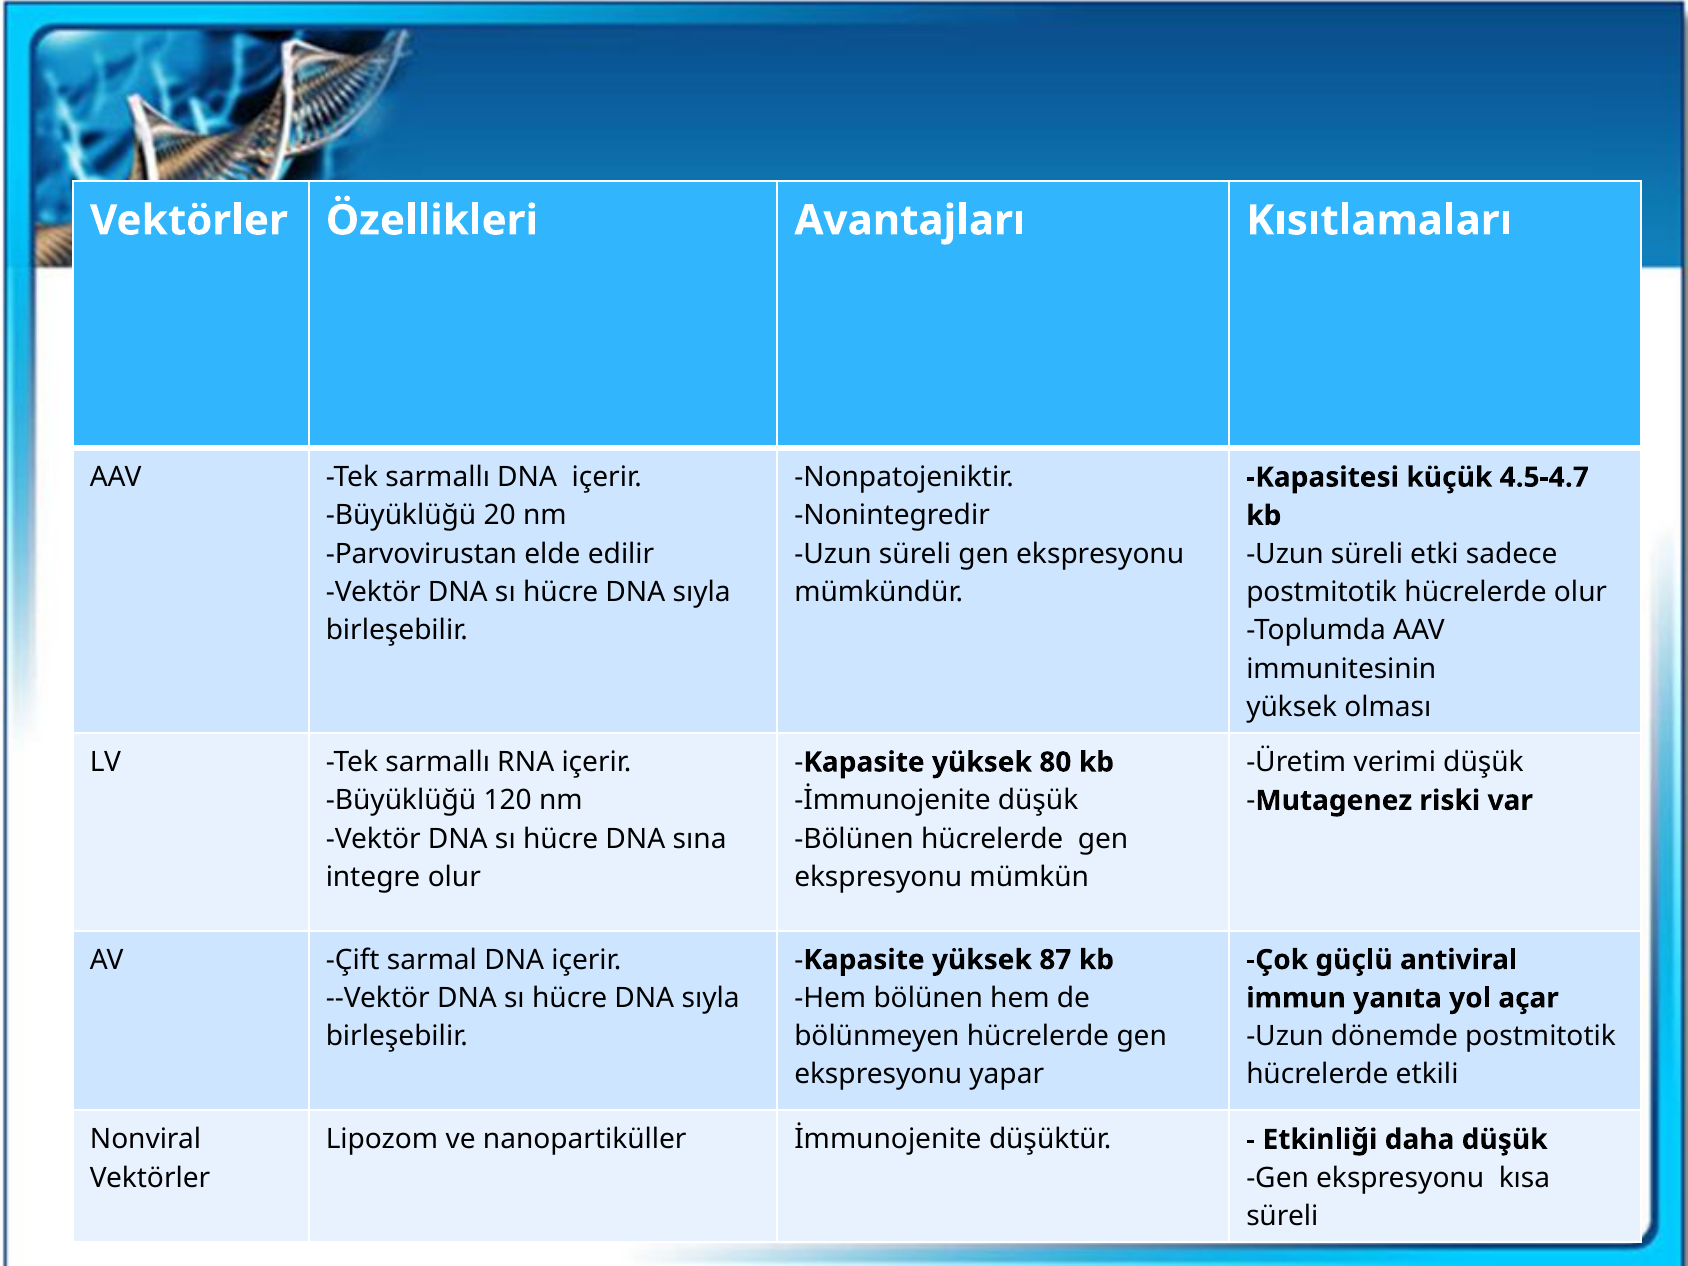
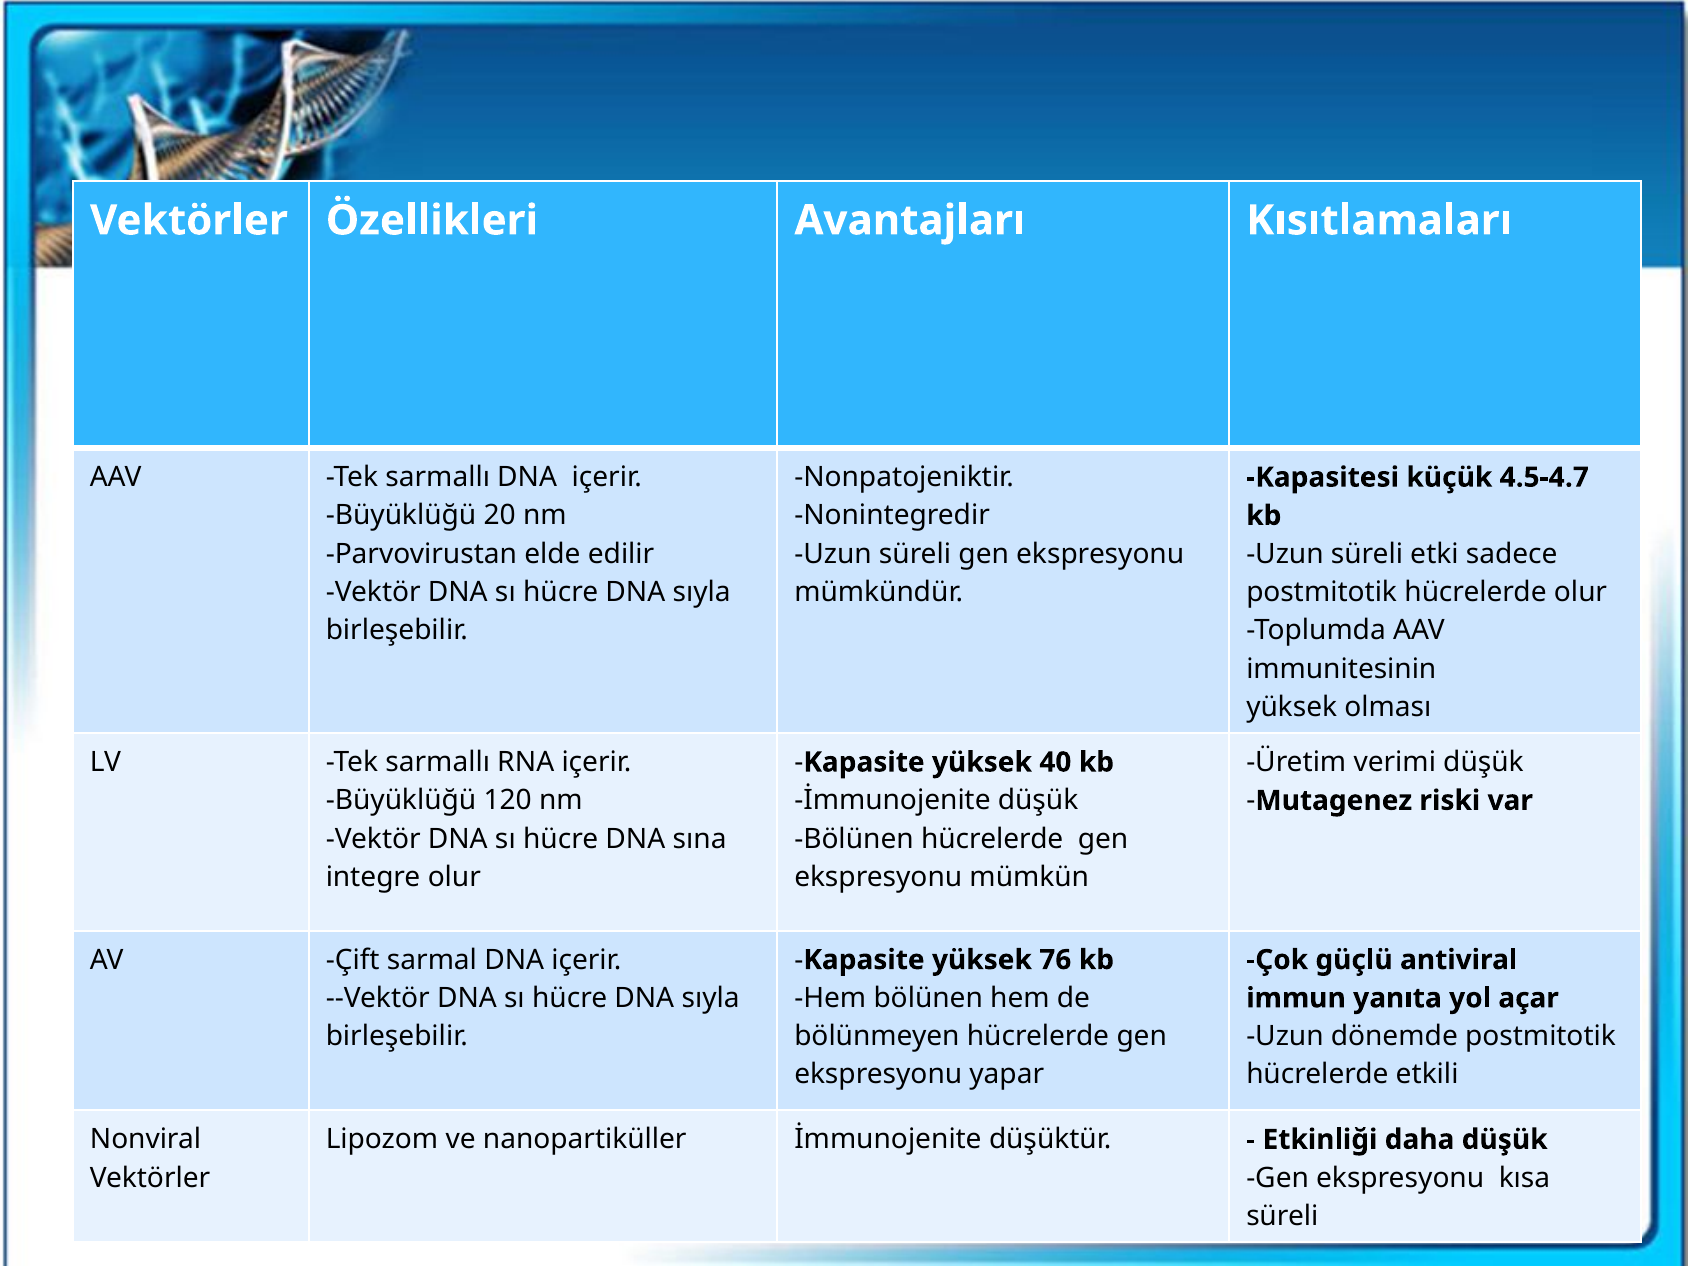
80: 80 -> 40 (1055, 762)
87: 87 -> 76 (1055, 960)
